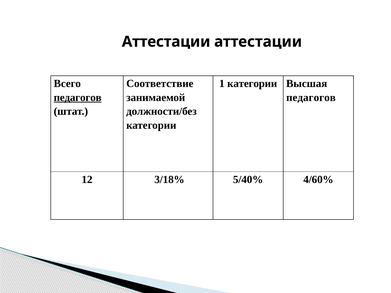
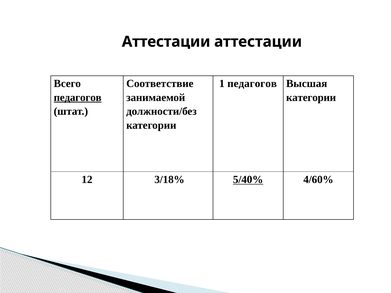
1 категории: категории -> педагогов (252, 84)
педагогов: педагогов -> категории (311, 98)
5/40% underline: none -> present (248, 180)
